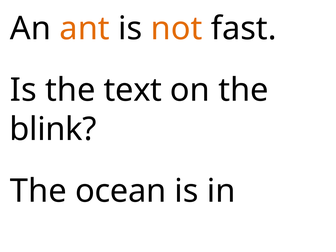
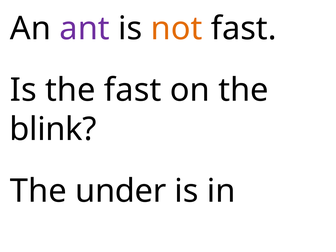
ant colour: orange -> purple (85, 29)
the text: text -> fast (133, 90)
ocean: ocean -> under (121, 191)
